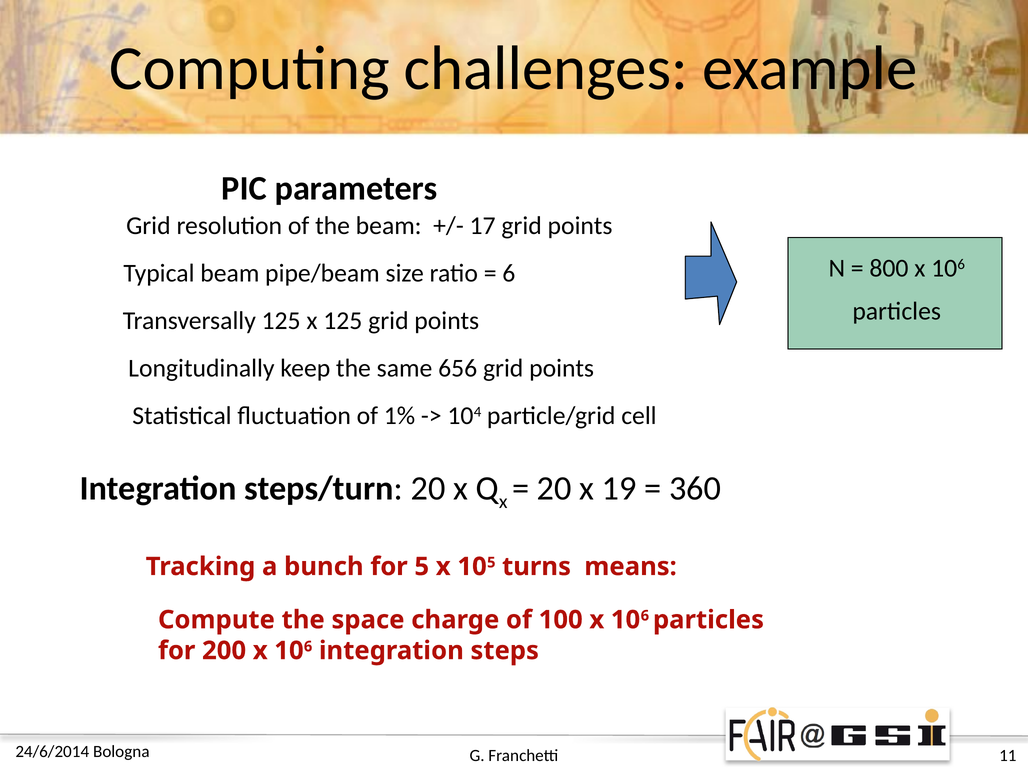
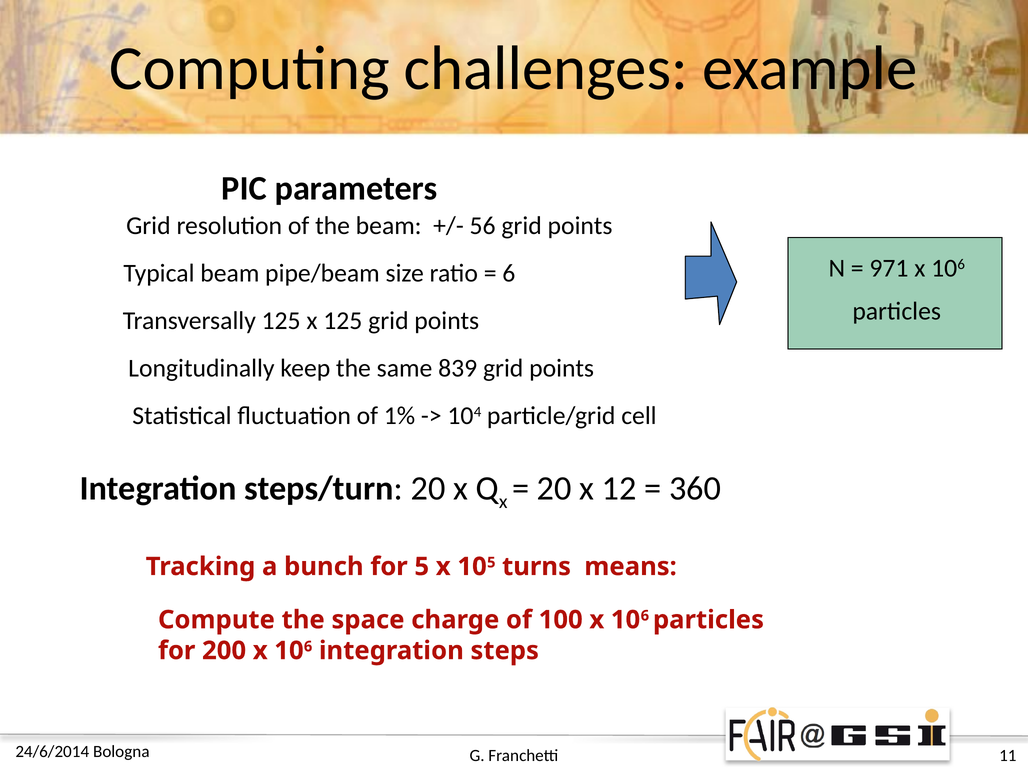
17: 17 -> 56 (483, 226)
800: 800 -> 971 (889, 268)
656: 656 -> 839 (458, 368)
19: 19 -> 12 (619, 488)
